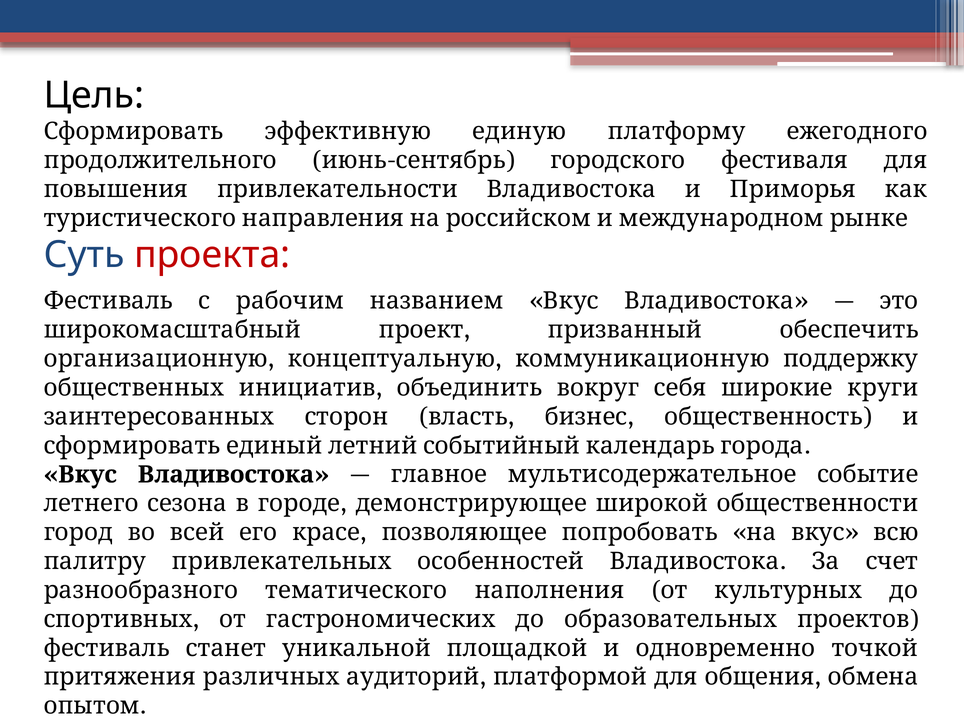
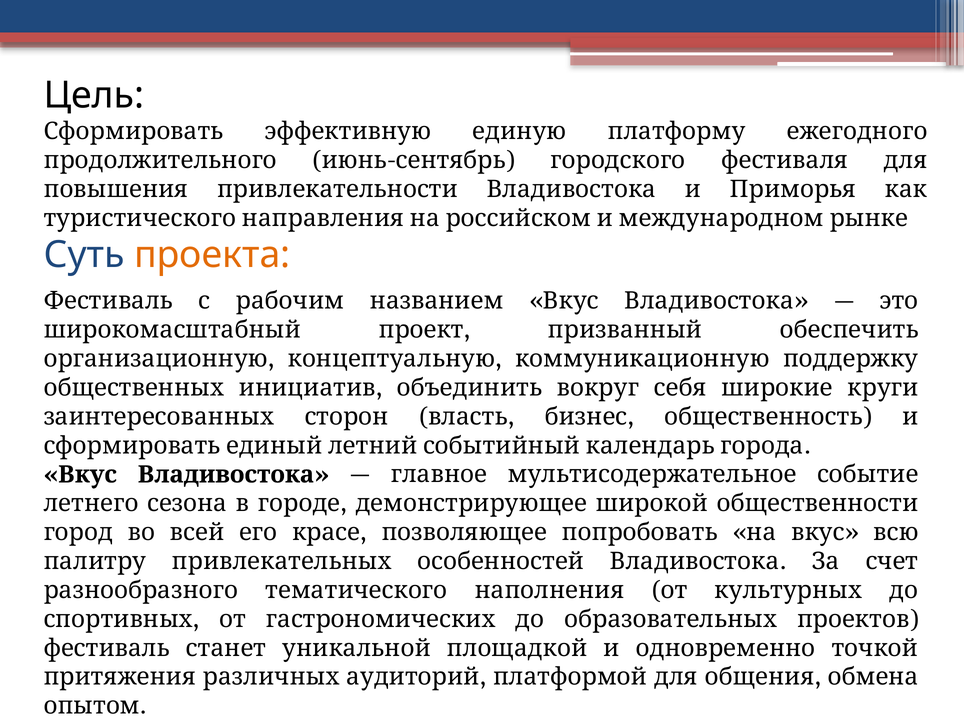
проекта colour: red -> orange (212, 255)
